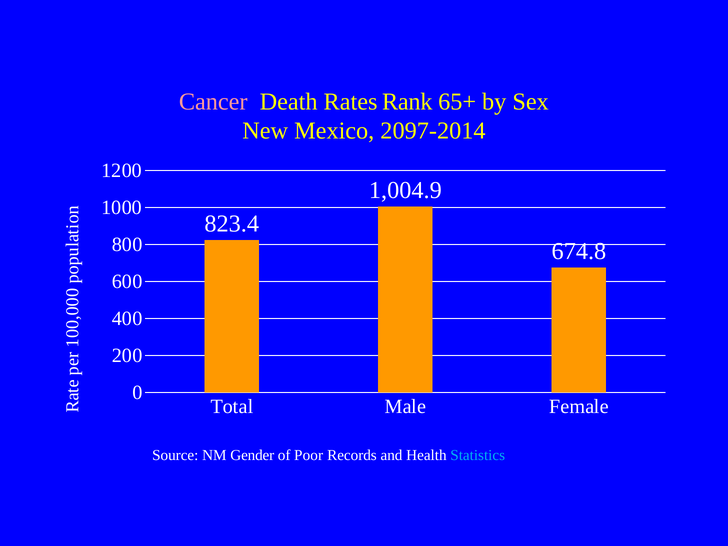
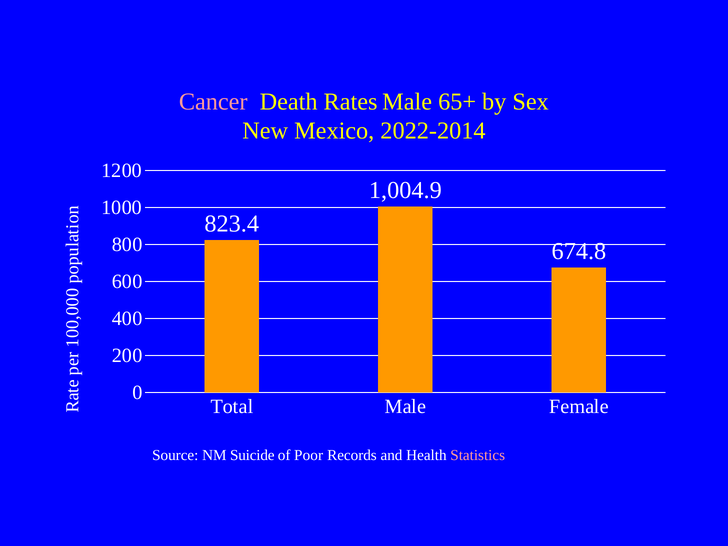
Rates Rank: Rank -> Male (407, 102)
2097-2014: 2097-2014 -> 2022-2014 (433, 131)
Gender: Gender -> Suicide (252, 455)
Statistics colour: light blue -> pink (478, 455)
